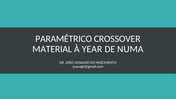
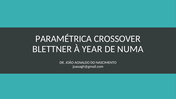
PARAMÉTRICO: PARAMÉTRICO -> PARAMÉTRICA (64, 39)
MATERIAL: MATERIAL -> BLETTNER (52, 49)
